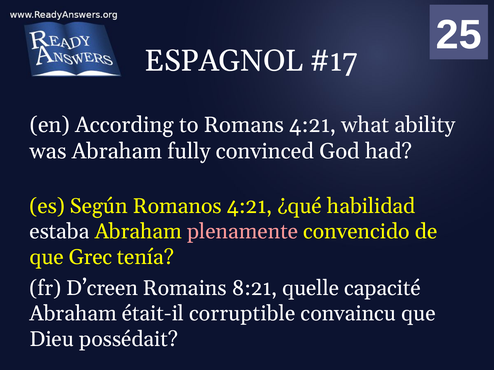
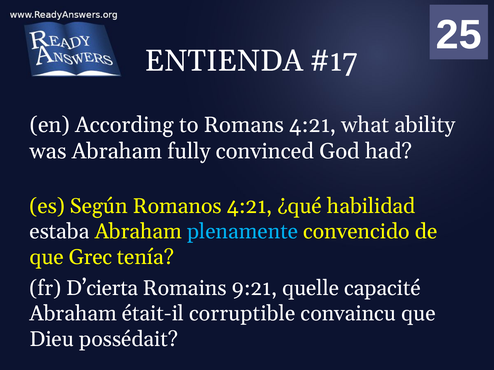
ESPAGNOL: ESPAGNOL -> ENTIENDA (224, 61)
plenamente colour: pink -> light blue (243, 232)
D’creen: D’creen -> D’cierta (102, 288)
8:21: 8:21 -> 9:21 (254, 288)
